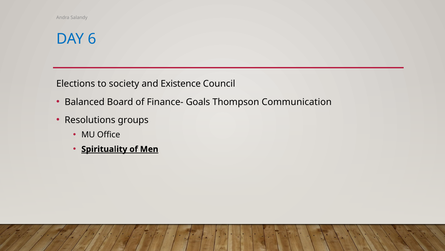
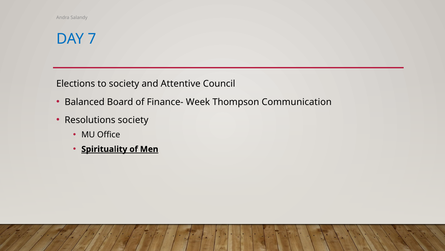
6: 6 -> 7 (92, 39)
Existence: Existence -> Attentive (181, 84)
Goals: Goals -> Week (198, 102)
Resolutions groups: groups -> society (133, 120)
